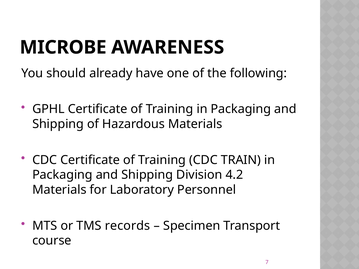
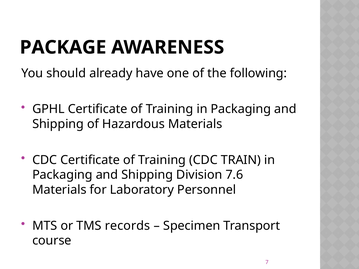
MICROBE: MICROBE -> PACKAGE (63, 47)
4.2: 4.2 -> 7.6 (234, 175)
